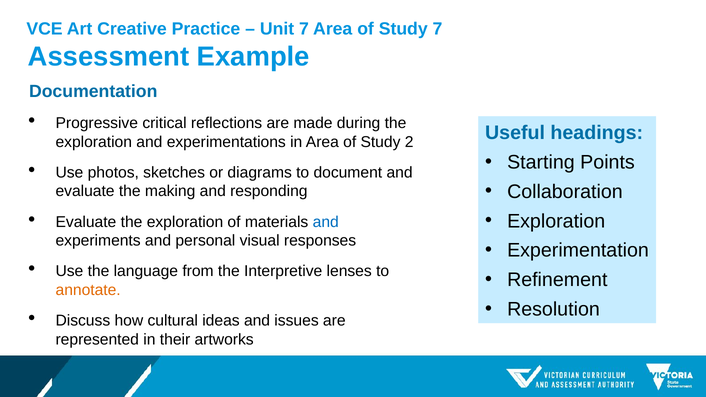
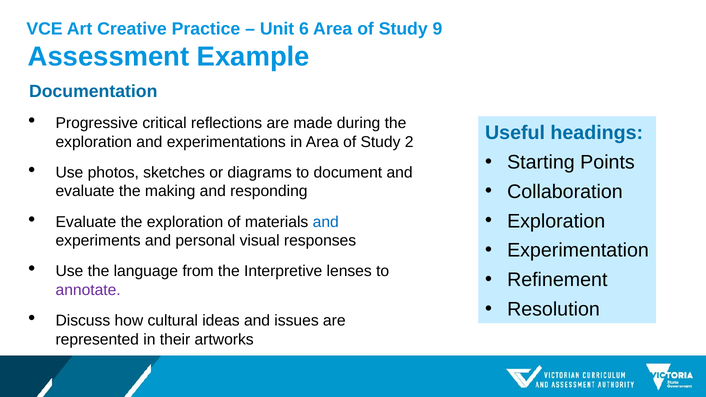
Unit 7: 7 -> 6 (304, 29)
Study 7: 7 -> 9 (438, 29)
annotate colour: orange -> purple (88, 290)
